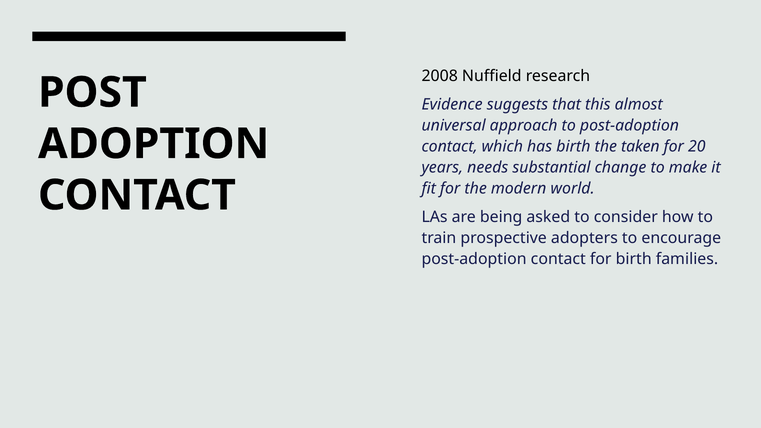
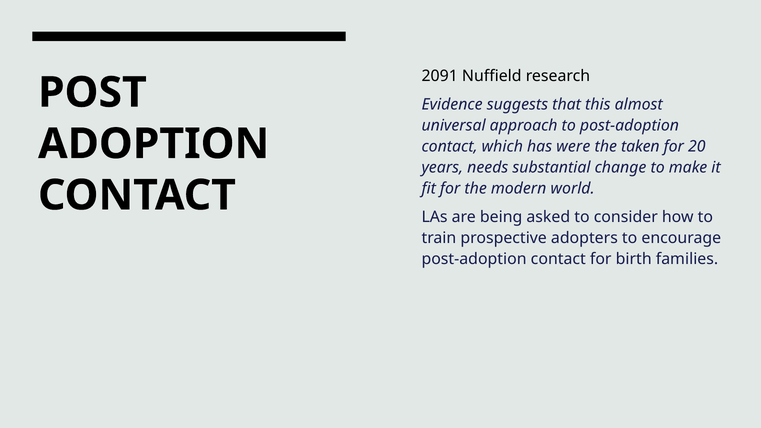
2008: 2008 -> 2091 (440, 76)
has birth: birth -> were (573, 147)
